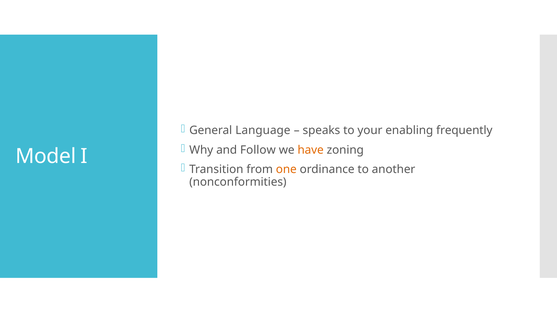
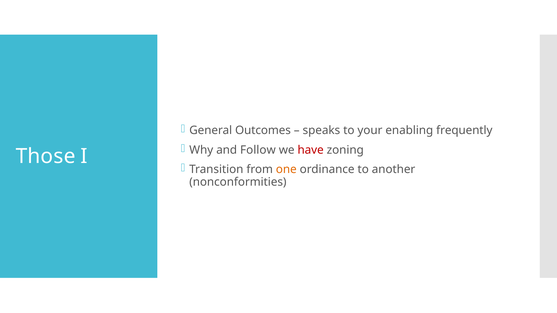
Language: Language -> Outcomes (263, 131)
have colour: orange -> red (311, 150)
Model: Model -> Those (46, 156)
